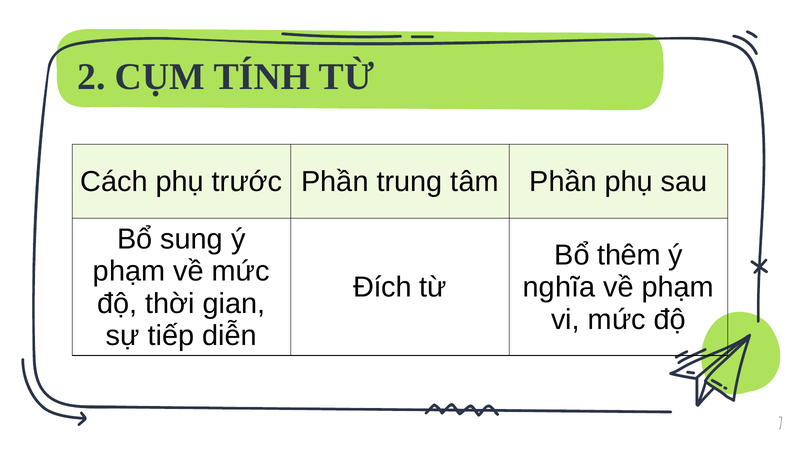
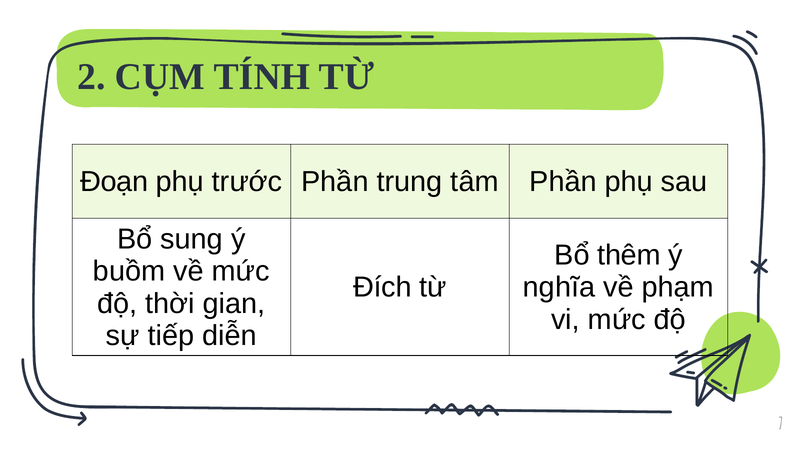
Cách: Cách -> Đoạn (114, 182)
phạm: phạm -> buồm (129, 271)
